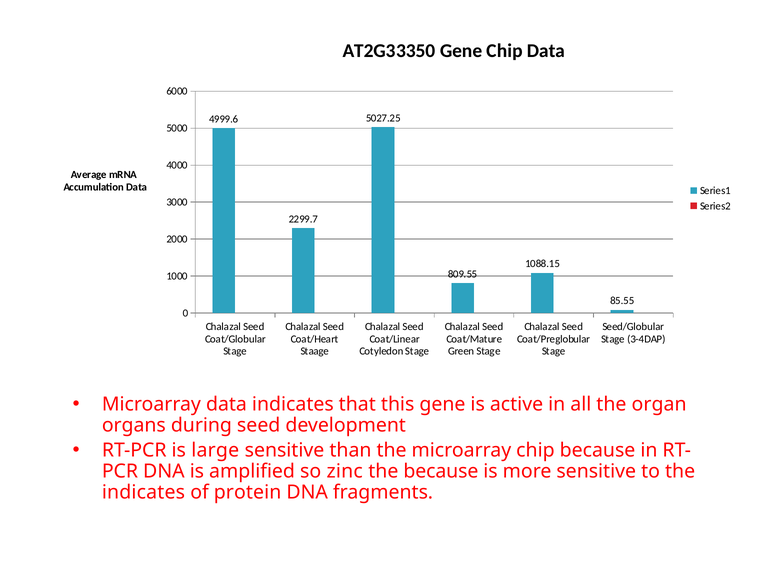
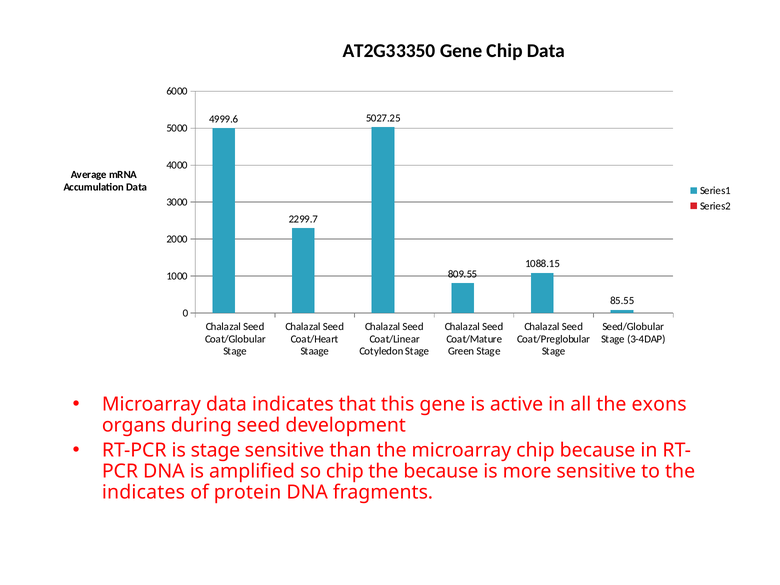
organ: organ -> exons (659, 404)
is large: large -> stage (215, 450)
so zinc: zinc -> chip (345, 471)
